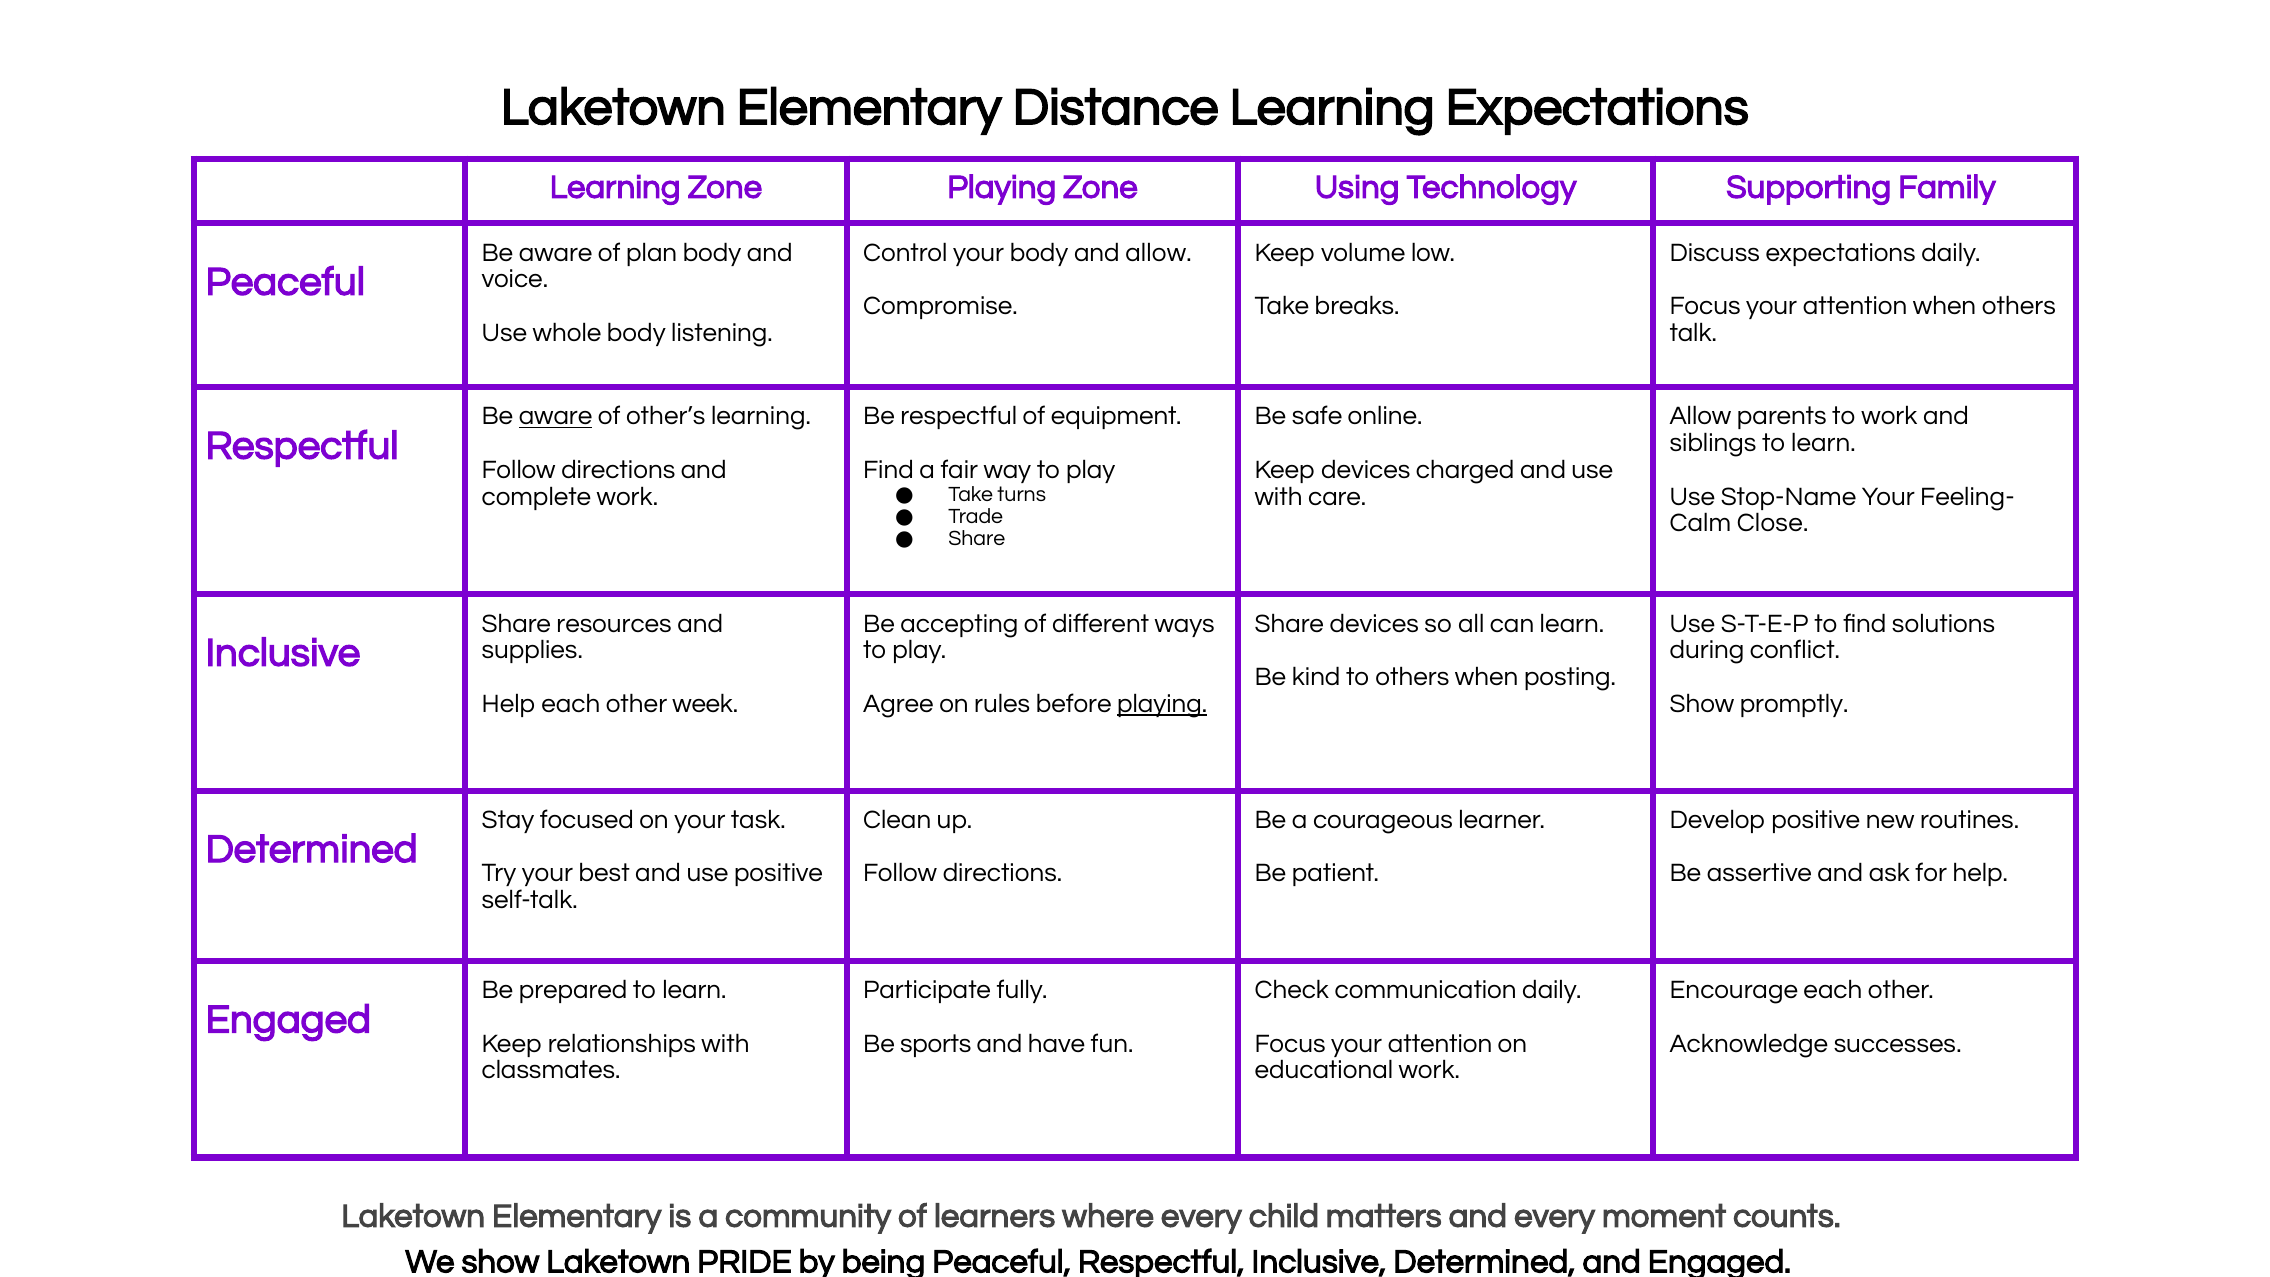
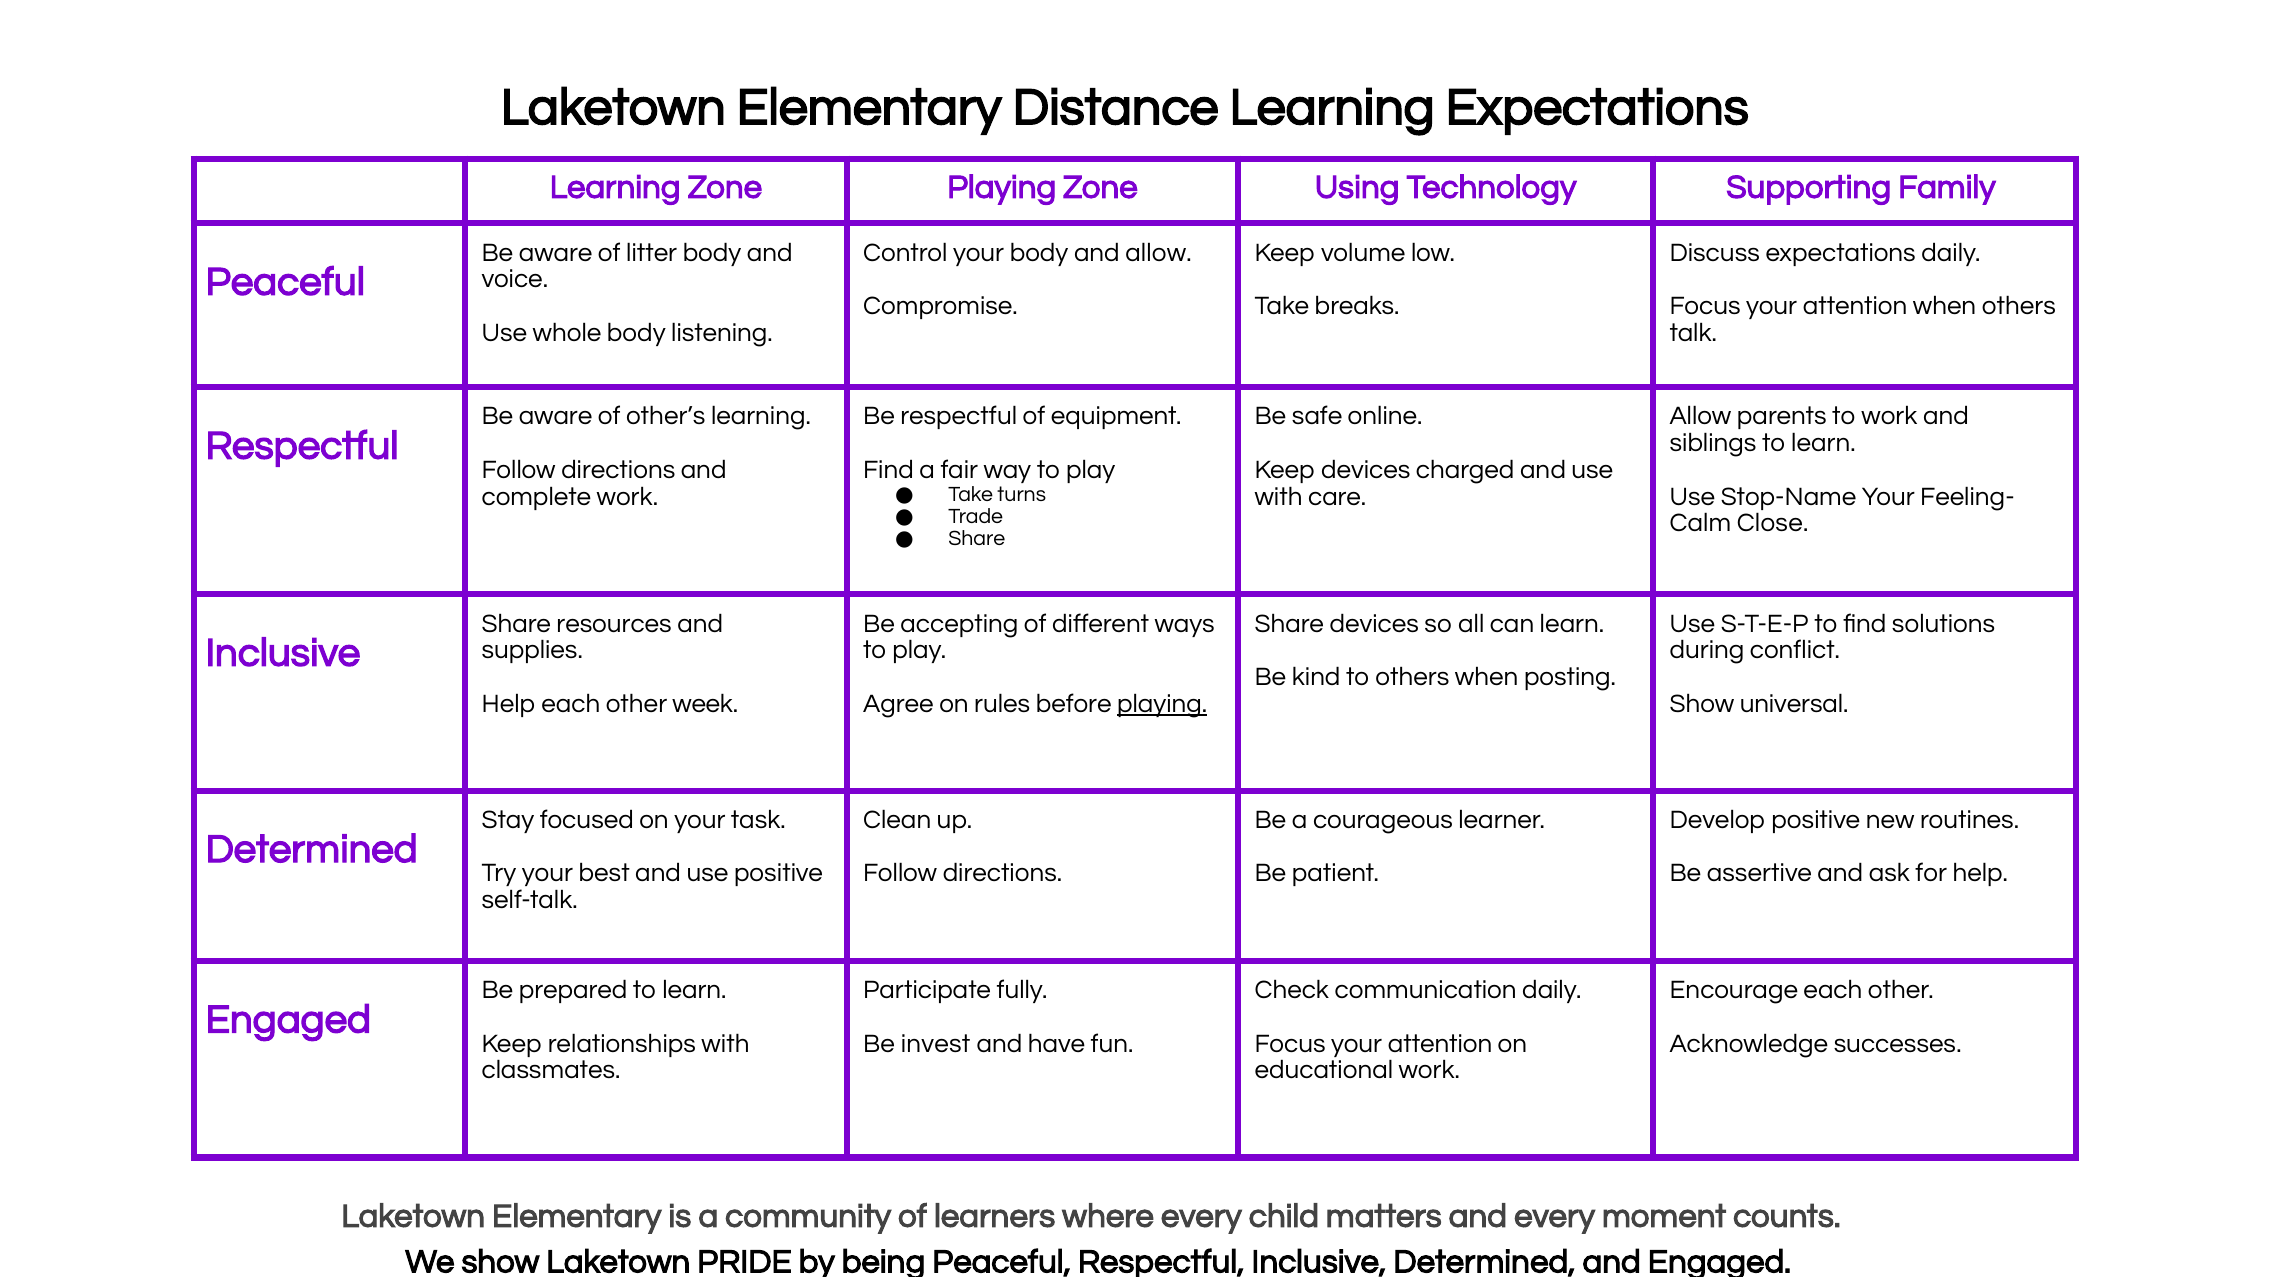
plan: plan -> litter (652, 253)
aware underline: present -> none (556, 416)
promptly: promptly -> universal (1794, 704)
sports: sports -> invest (936, 1044)
